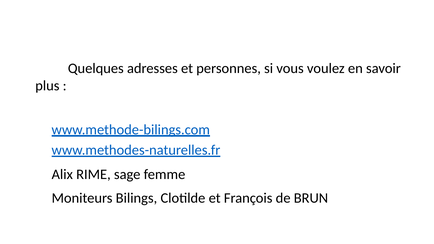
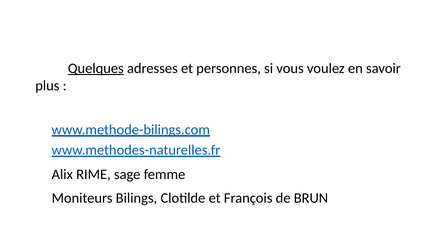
Quelques underline: none -> present (96, 68)
